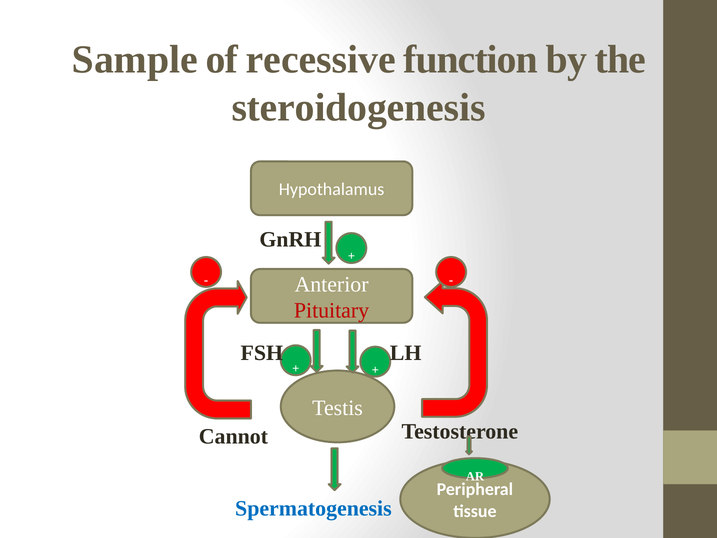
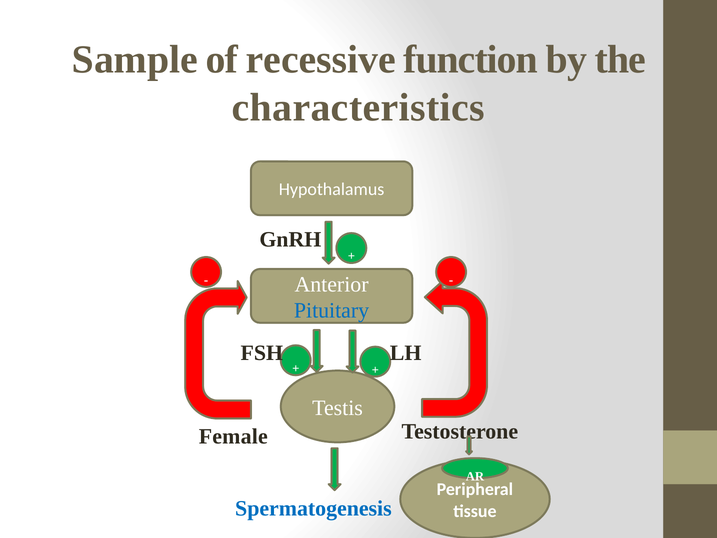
steroidogenesis: steroidogenesis -> characteristics (358, 107)
Pituitary colour: red -> blue (332, 310)
Cannot: Cannot -> Female (233, 436)
